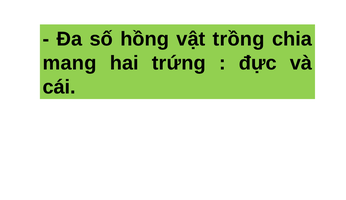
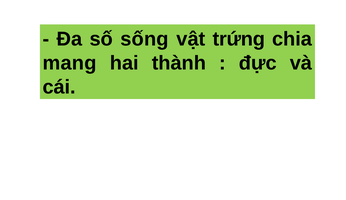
hồng: hồng -> sống (145, 39)
trồng: trồng -> trứng (239, 39)
trứng: trứng -> thành (179, 63)
